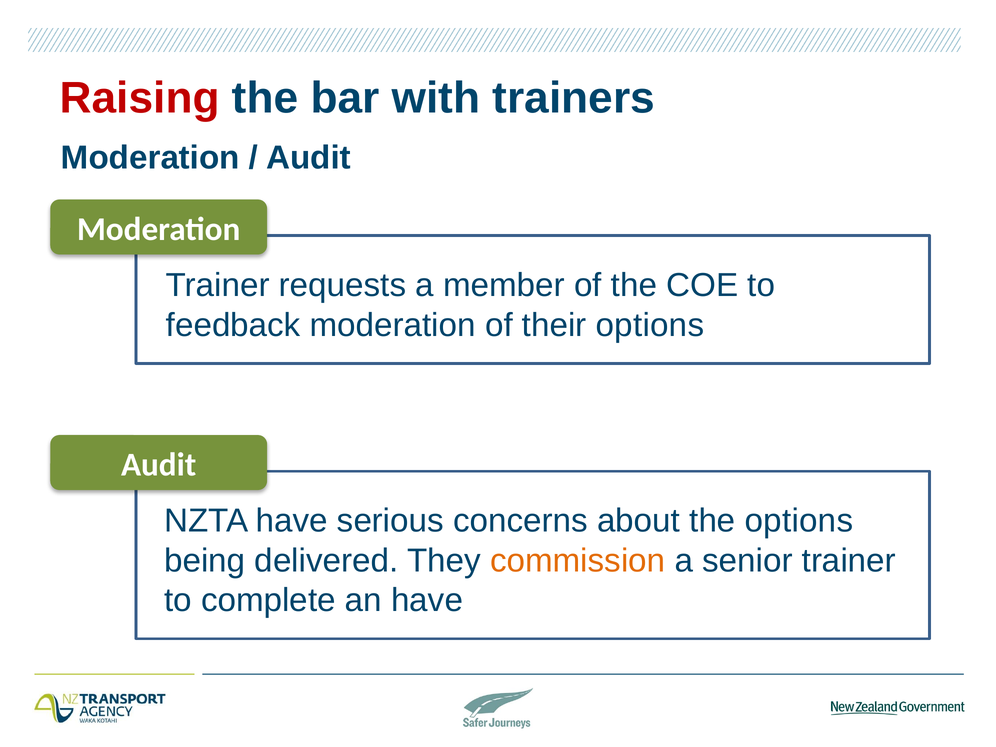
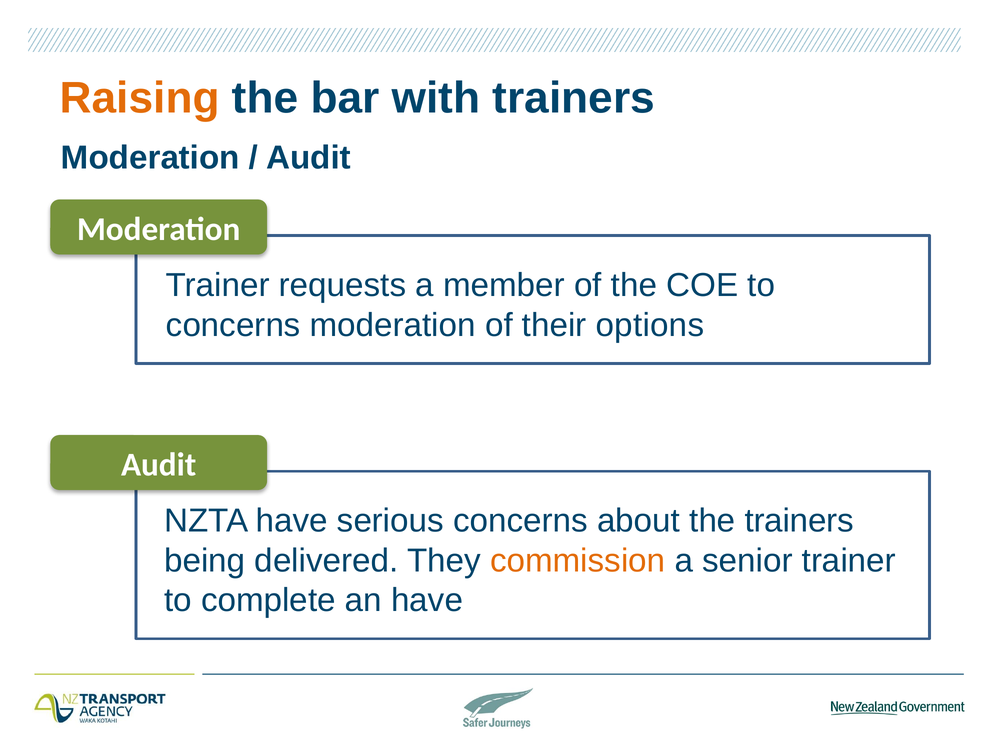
Raising colour: red -> orange (140, 98)
feedback: feedback -> concerns (233, 325)
the options: options -> trainers (799, 521)
